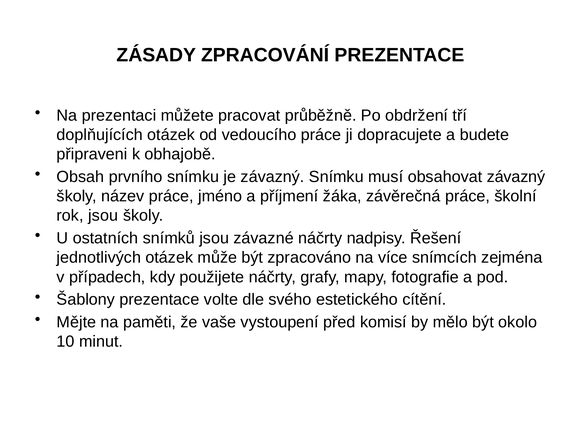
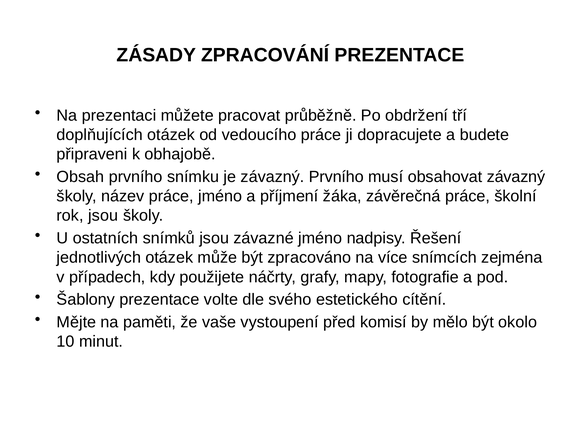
závazný Snímku: Snímku -> Prvního (336, 177)
závazné náčrty: náčrty -> jméno (320, 238)
